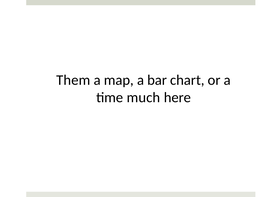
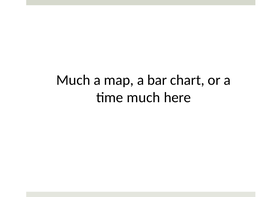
Them: Them -> Much (73, 80)
